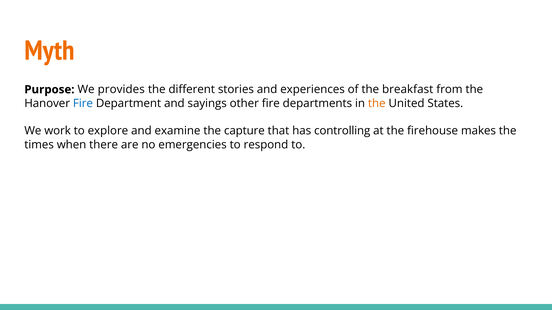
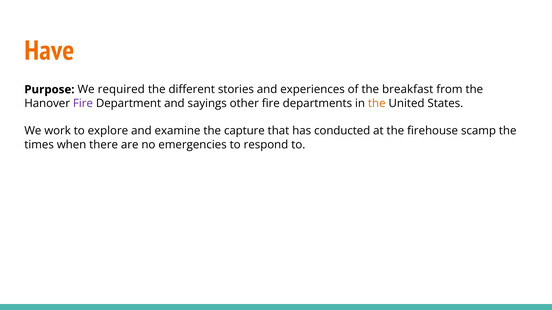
Myth: Myth -> Have (49, 51)
provides: provides -> required (121, 90)
Fire colour: blue -> purple (83, 103)
controlling: controlling -> conducted (342, 131)
makes: makes -> scamp (478, 131)
